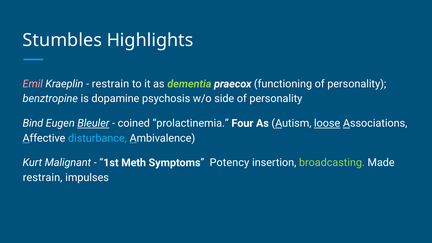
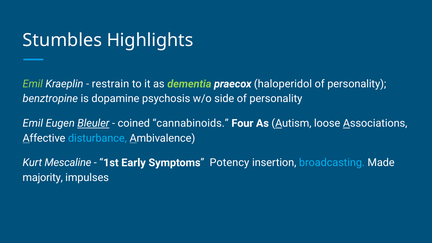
Emil colour: pink -> light green (33, 84)
functioning: functioning -> haloperidol (283, 84)
Bind: Bind -> Emil (33, 123)
prolactinemia: prolactinemia -> cannabinoids (191, 123)
loose underline: present -> none (327, 123)
Malignant: Malignant -> Mescaline (68, 163)
Meth: Meth -> Early (134, 163)
broadcasting colour: light green -> light blue (332, 163)
restrain: restrain -> majority (43, 178)
